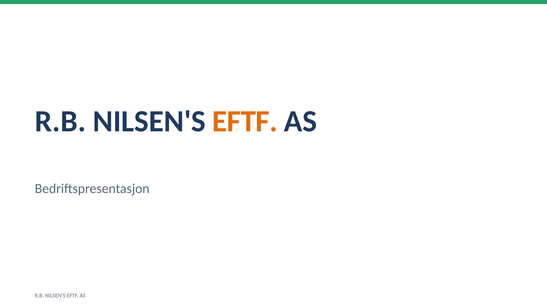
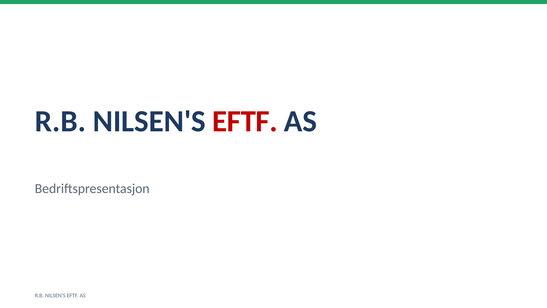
EFTF colour: orange -> red (245, 121)
